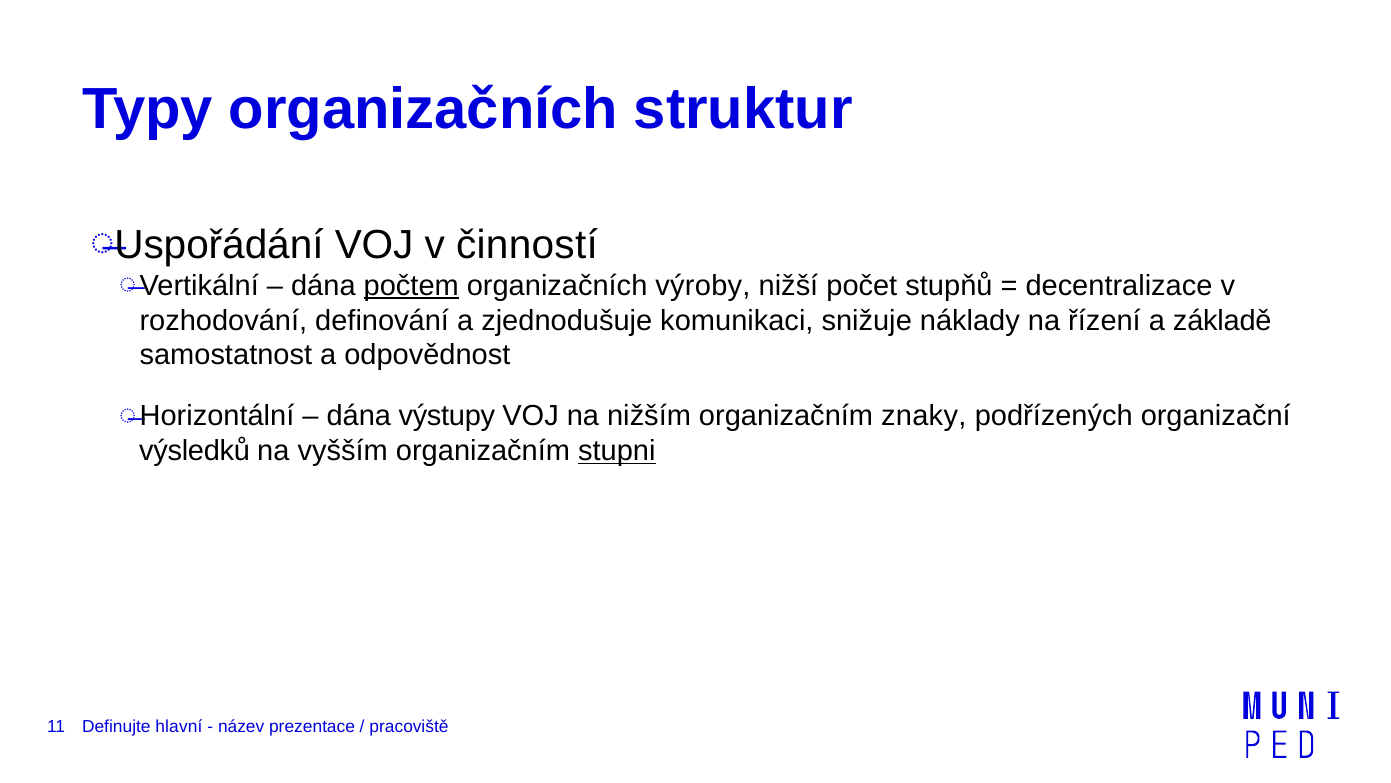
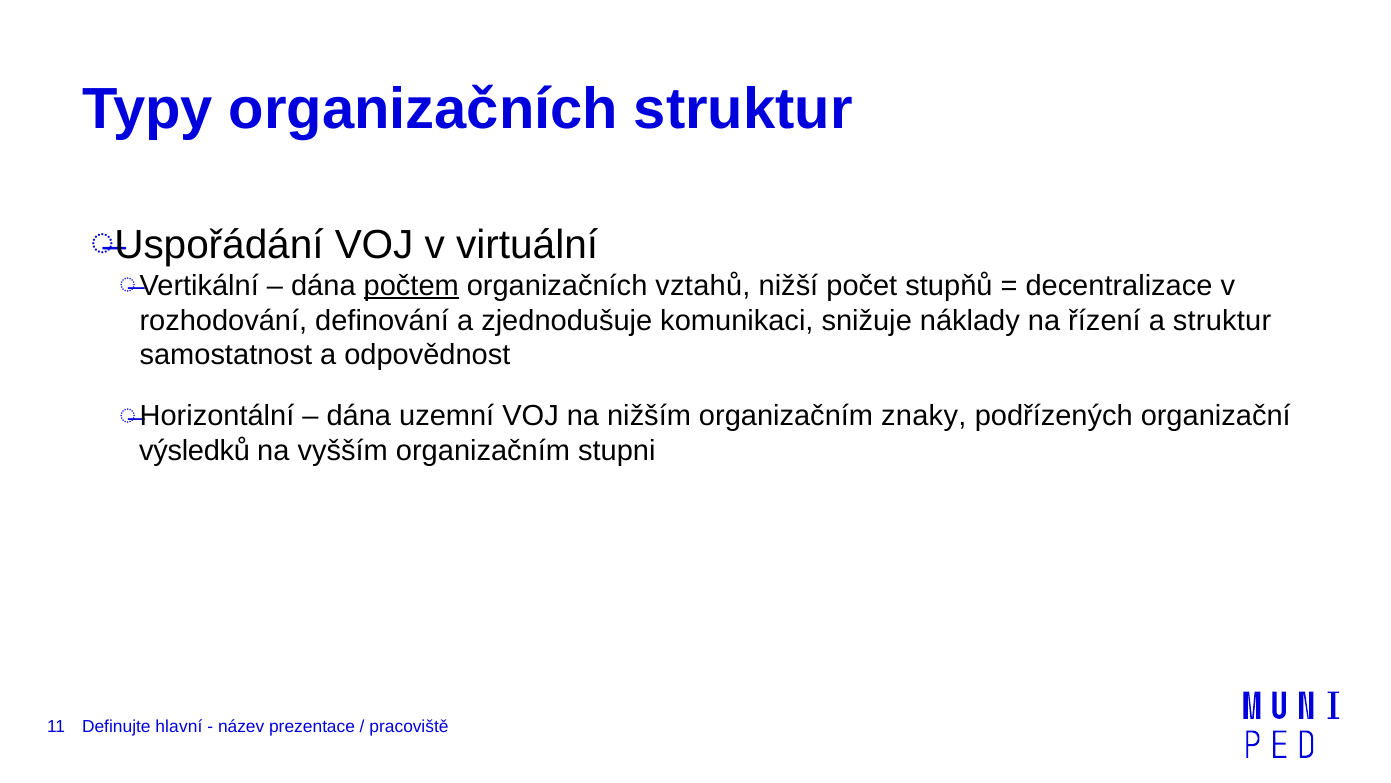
činností: činností -> virtuální (527, 245)
výroby: výroby -> vztahů (703, 286)
a základě: základě -> struktur (1222, 320)
výstupy: výstupy -> uzemní (447, 416)
stupni underline: present -> none (617, 451)
